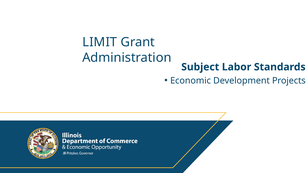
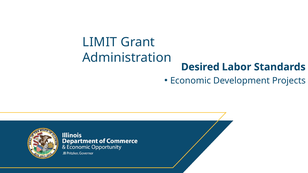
Subject: Subject -> Desired (200, 67)
